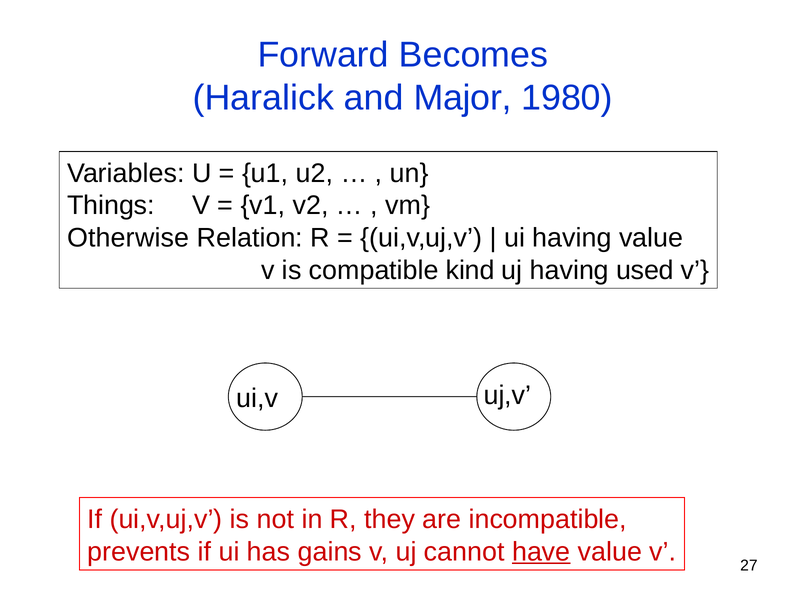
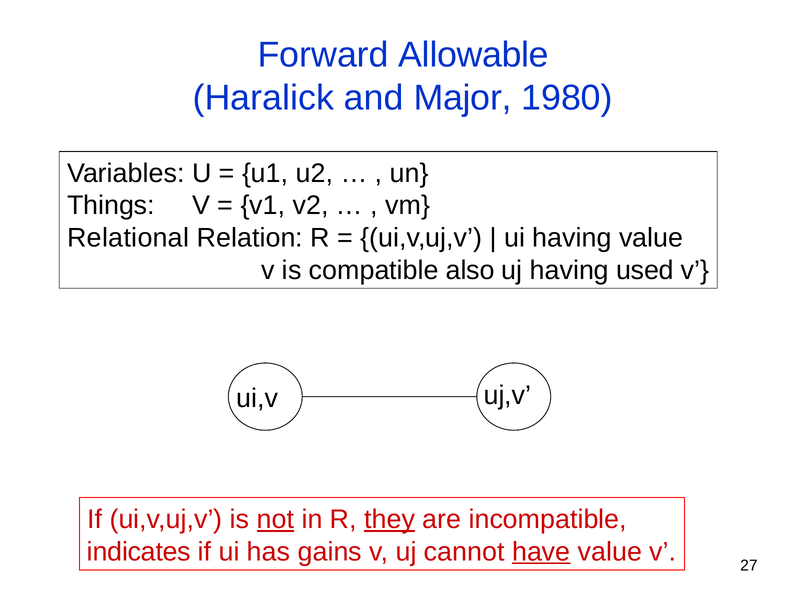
Becomes: Becomes -> Allowable (474, 55)
Otherwise: Otherwise -> Relational (128, 238)
kind: kind -> also (470, 270)
not underline: none -> present (275, 519)
they underline: none -> present (390, 519)
prevents: prevents -> indicates (139, 551)
